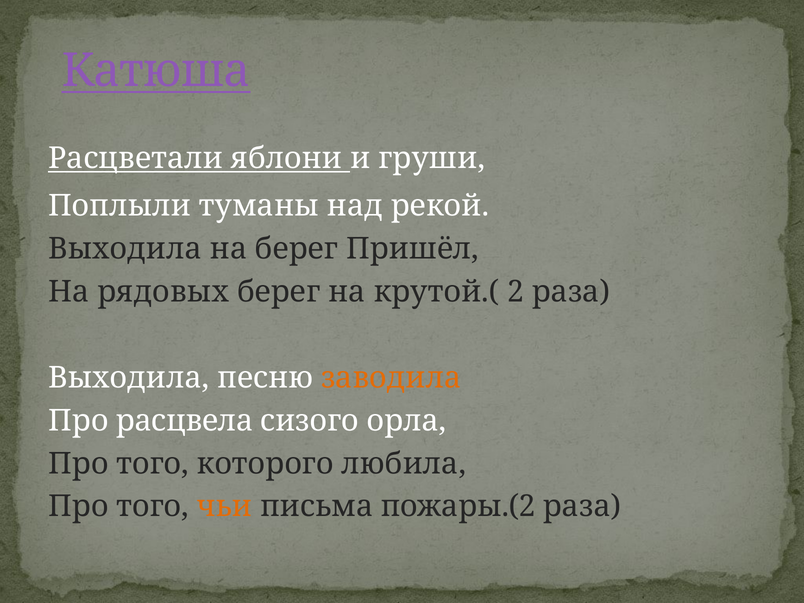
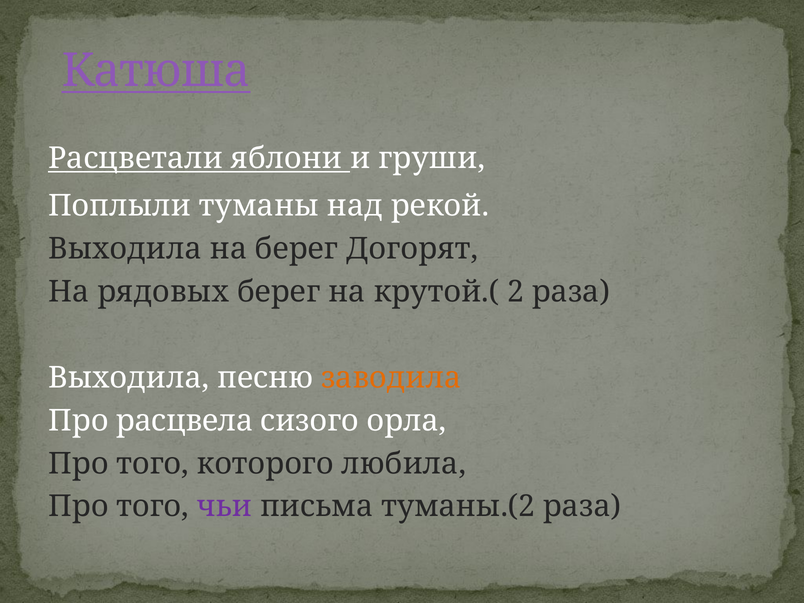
Пришёл: Пришёл -> Догорят (412, 249)
чьи colour: orange -> purple (224, 506)
пожары.(2: пожары.(2 -> туманы.(2 (458, 506)
